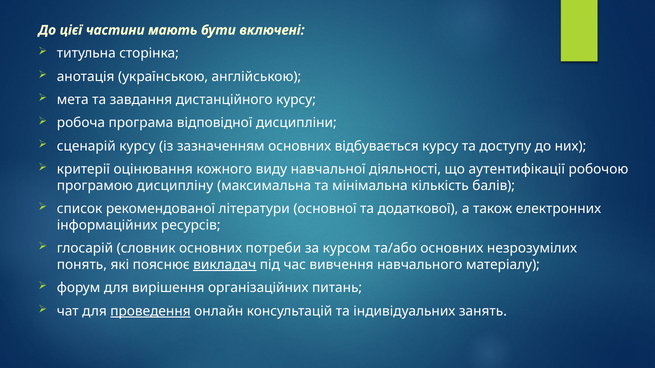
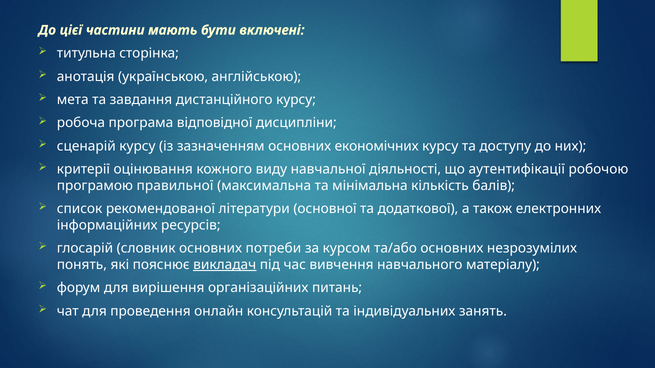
відбувається: відбувається -> економічних (377, 146)
дисципліну: дисципліну -> правильної (175, 186)
проведення underline: present -> none (150, 311)
